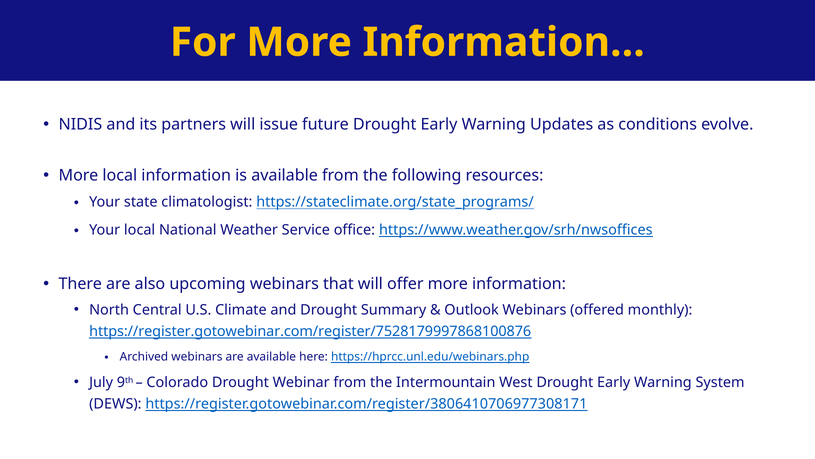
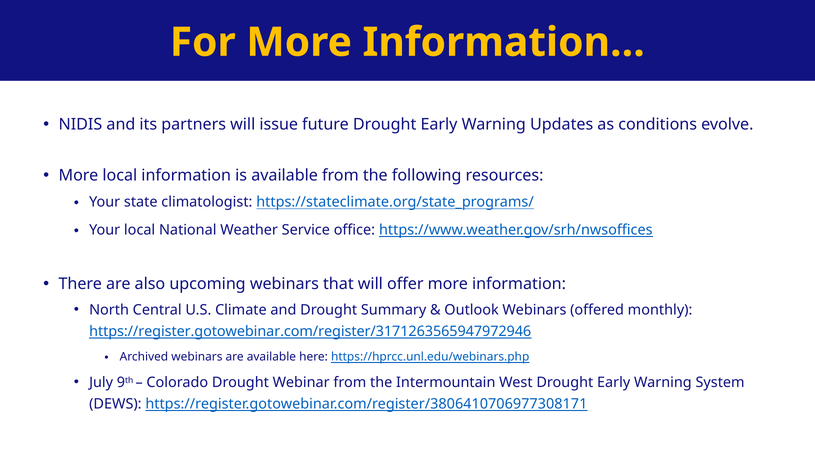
https://register.gotowebinar.com/register/7528179997868100876: https://register.gotowebinar.com/register/7528179997868100876 -> https://register.gotowebinar.com/register/3171263565947972946 (310, 331)
